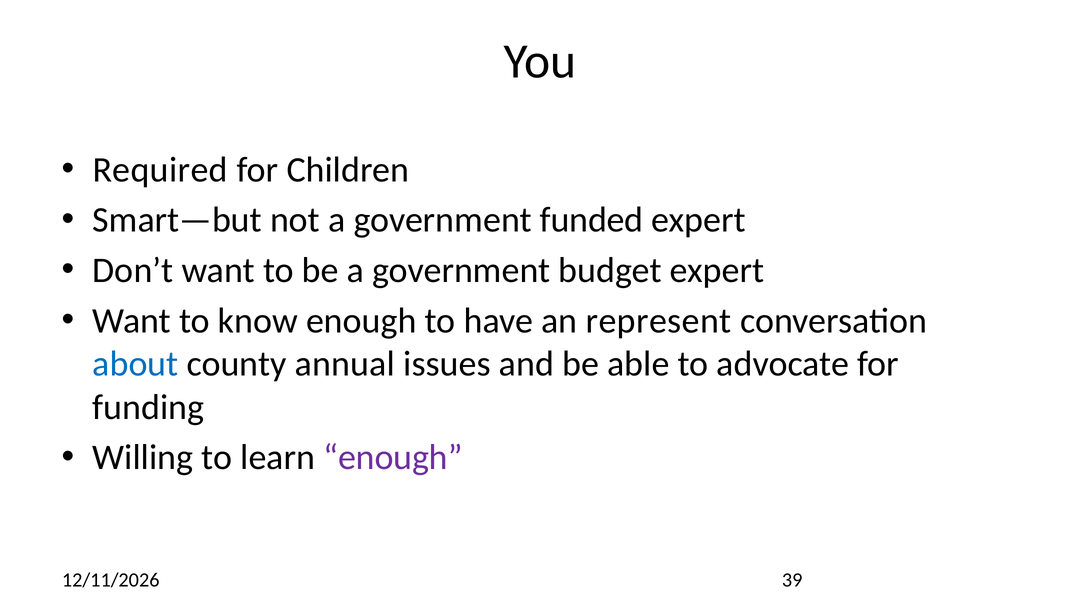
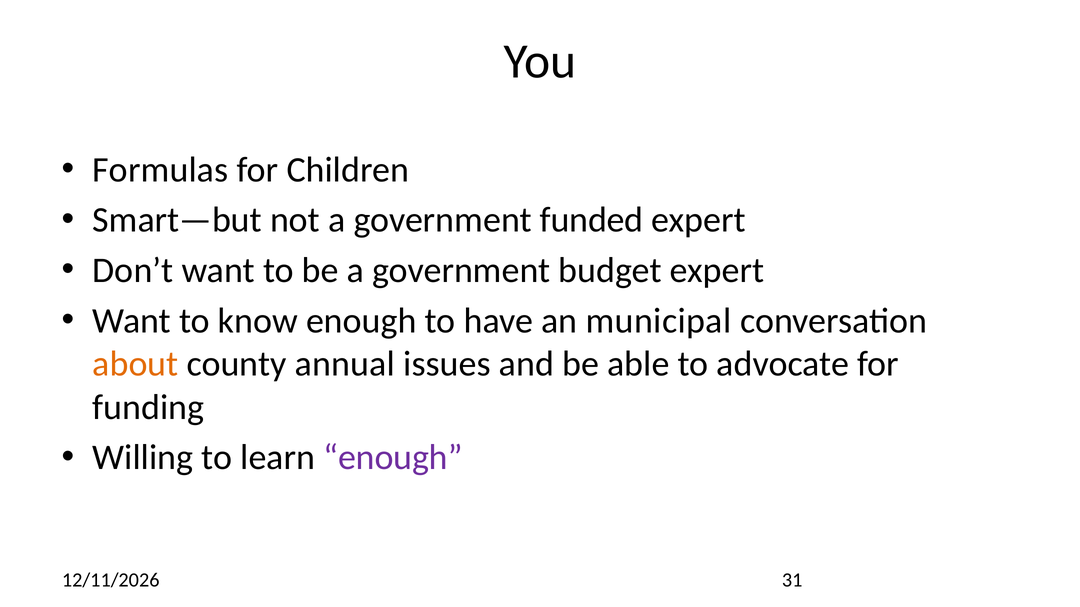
Required: Required -> Formulas (160, 170)
represent: represent -> municipal (659, 321)
about colour: blue -> orange (135, 364)
39: 39 -> 31 (792, 581)
